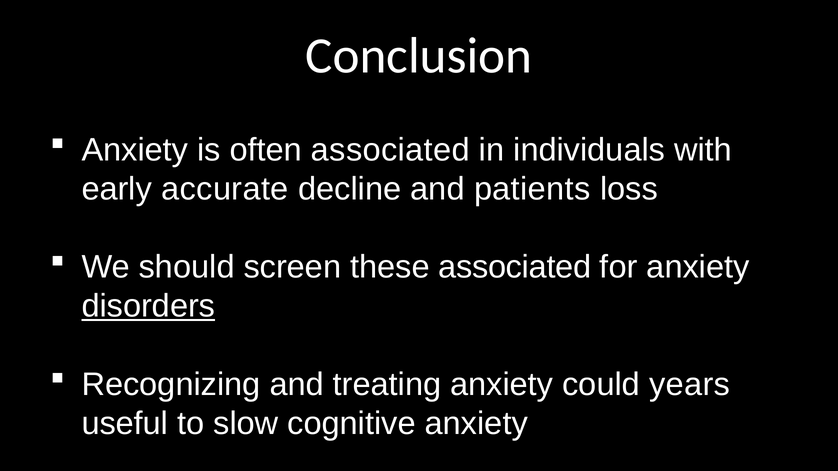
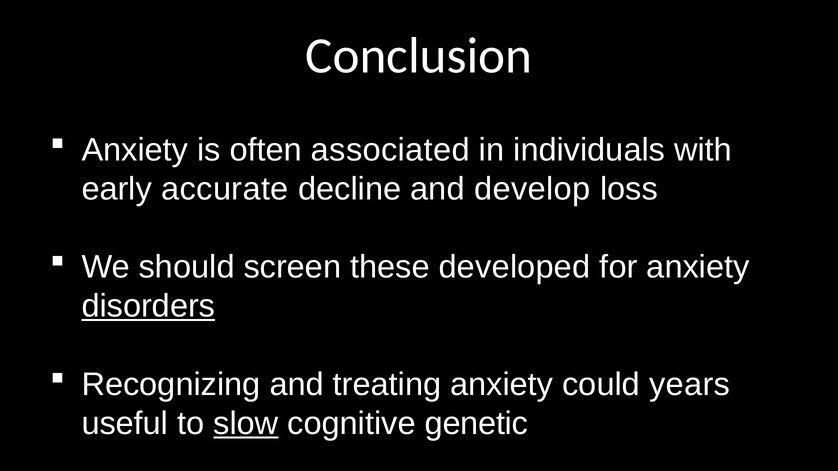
patients: patients -> develop (532, 189)
these associated: associated -> developed (515, 267)
slow underline: none -> present (246, 424)
cognitive anxiety: anxiety -> genetic (476, 424)
